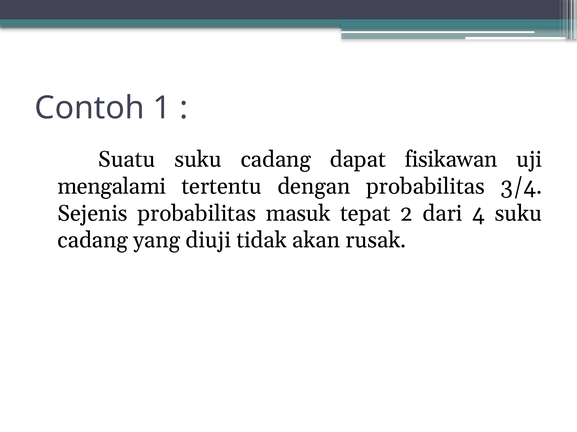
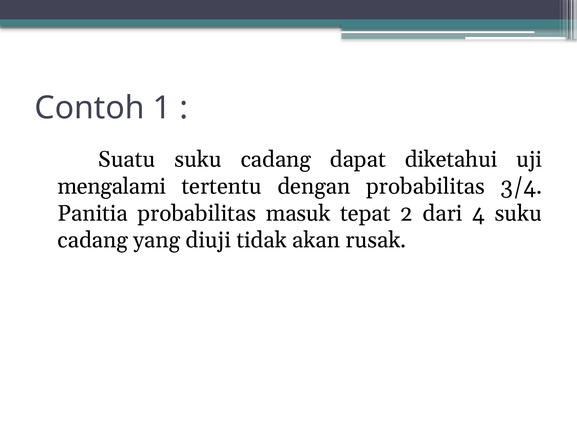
fisikawan: fisikawan -> diketahui (451, 160)
Sejenis: Sejenis -> Panitia (93, 214)
